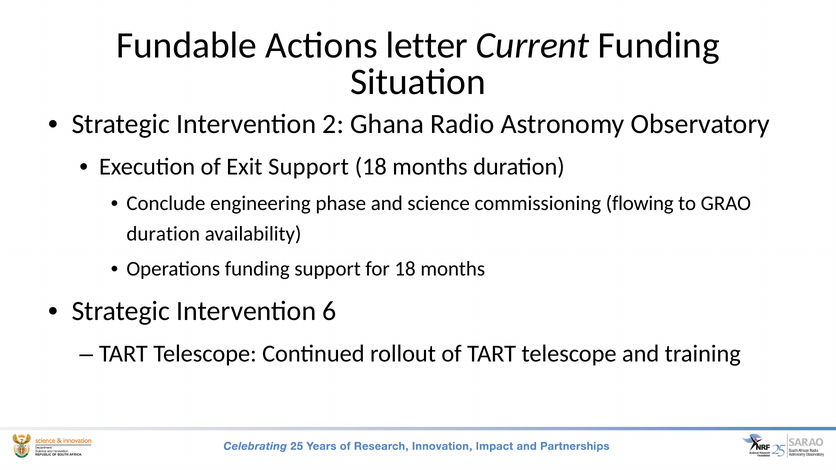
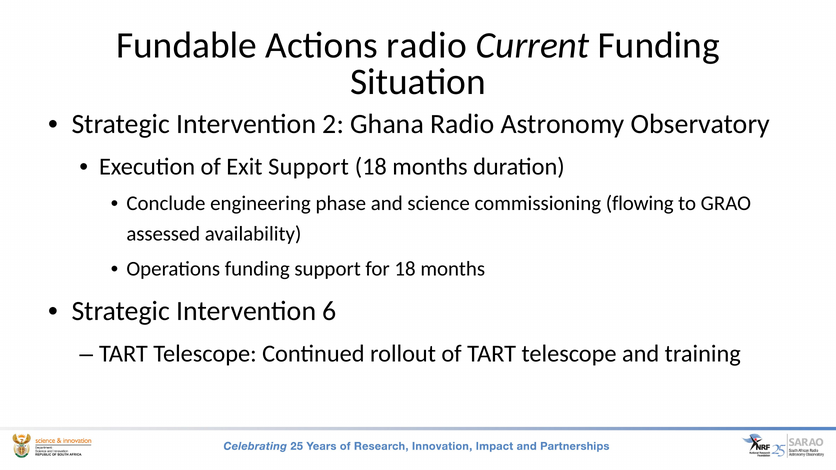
Actions letter: letter -> radio (427, 45)
duration: duration -> assessed (163, 234)
